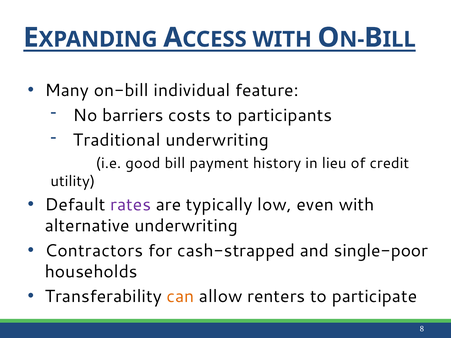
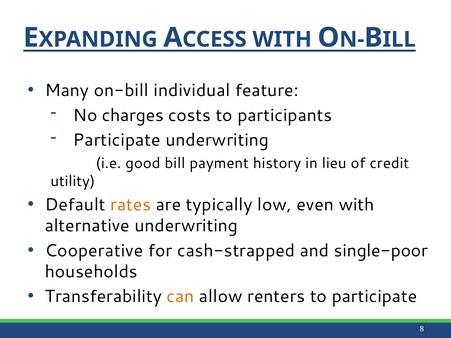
barriers: barriers -> charges (133, 115)
Traditional: Traditional -> Participate (117, 140)
rates colour: purple -> orange (131, 205)
Contractors: Contractors -> Cooperative (94, 251)
